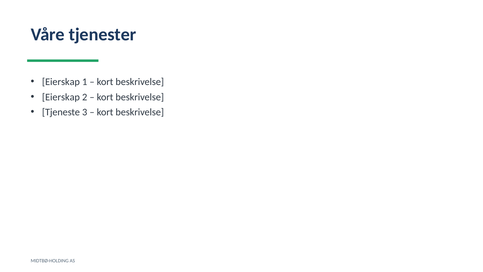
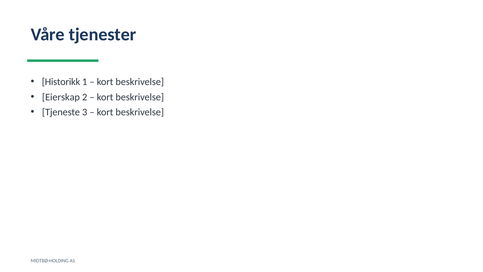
Eierskap: Eierskap -> Historikk (61, 82)
